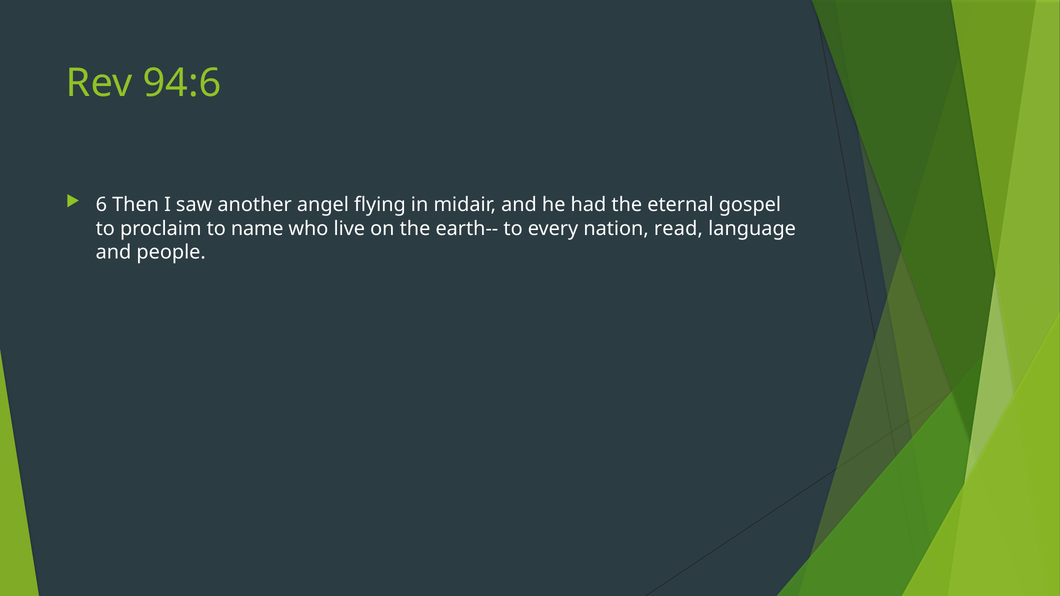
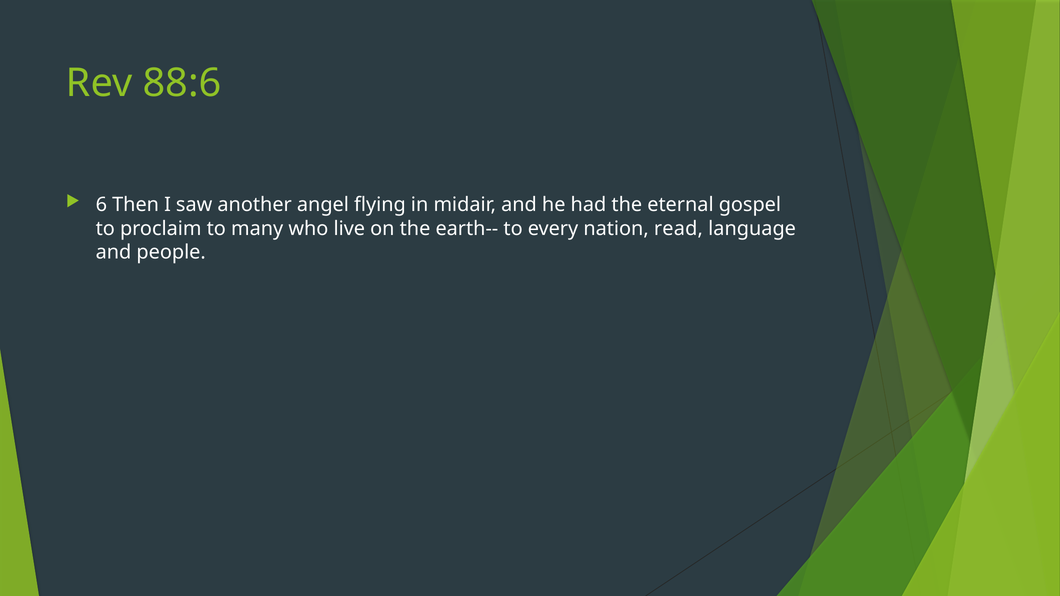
94:6: 94:6 -> 88:6 (182, 83)
name: name -> many (257, 229)
